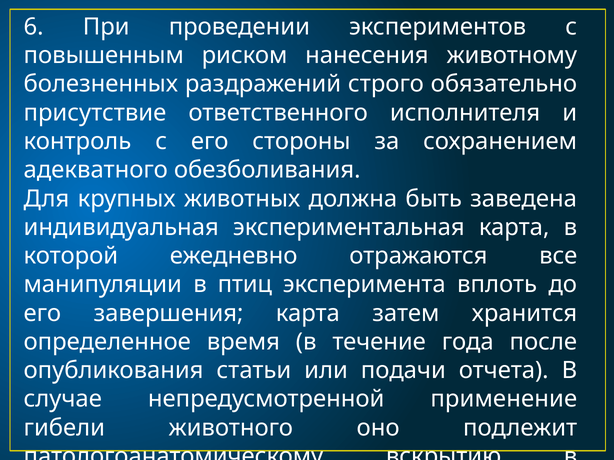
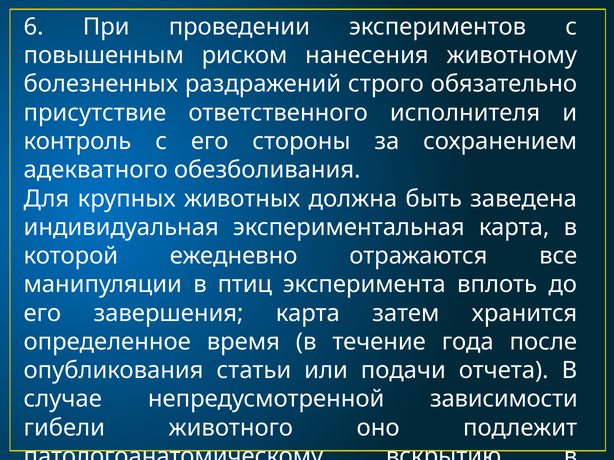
применение: применение -> зависимости (504, 400)
